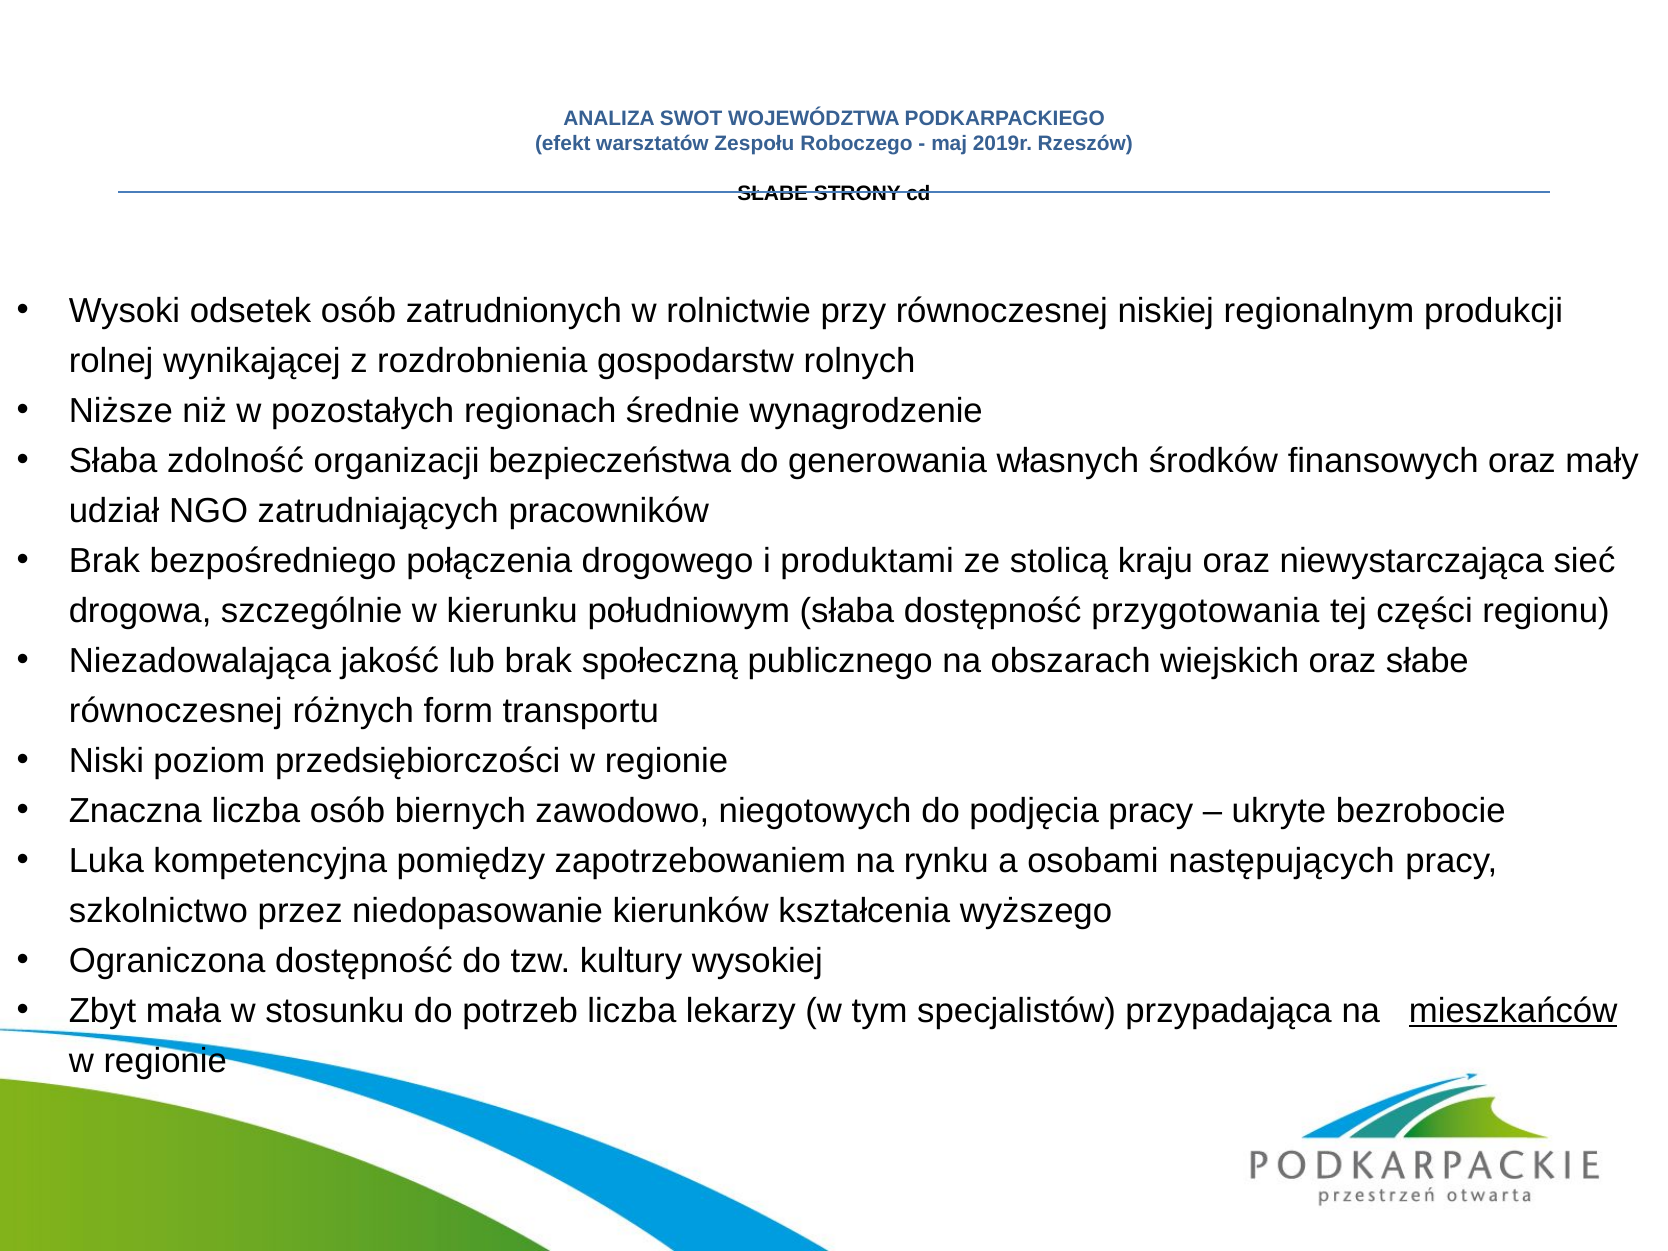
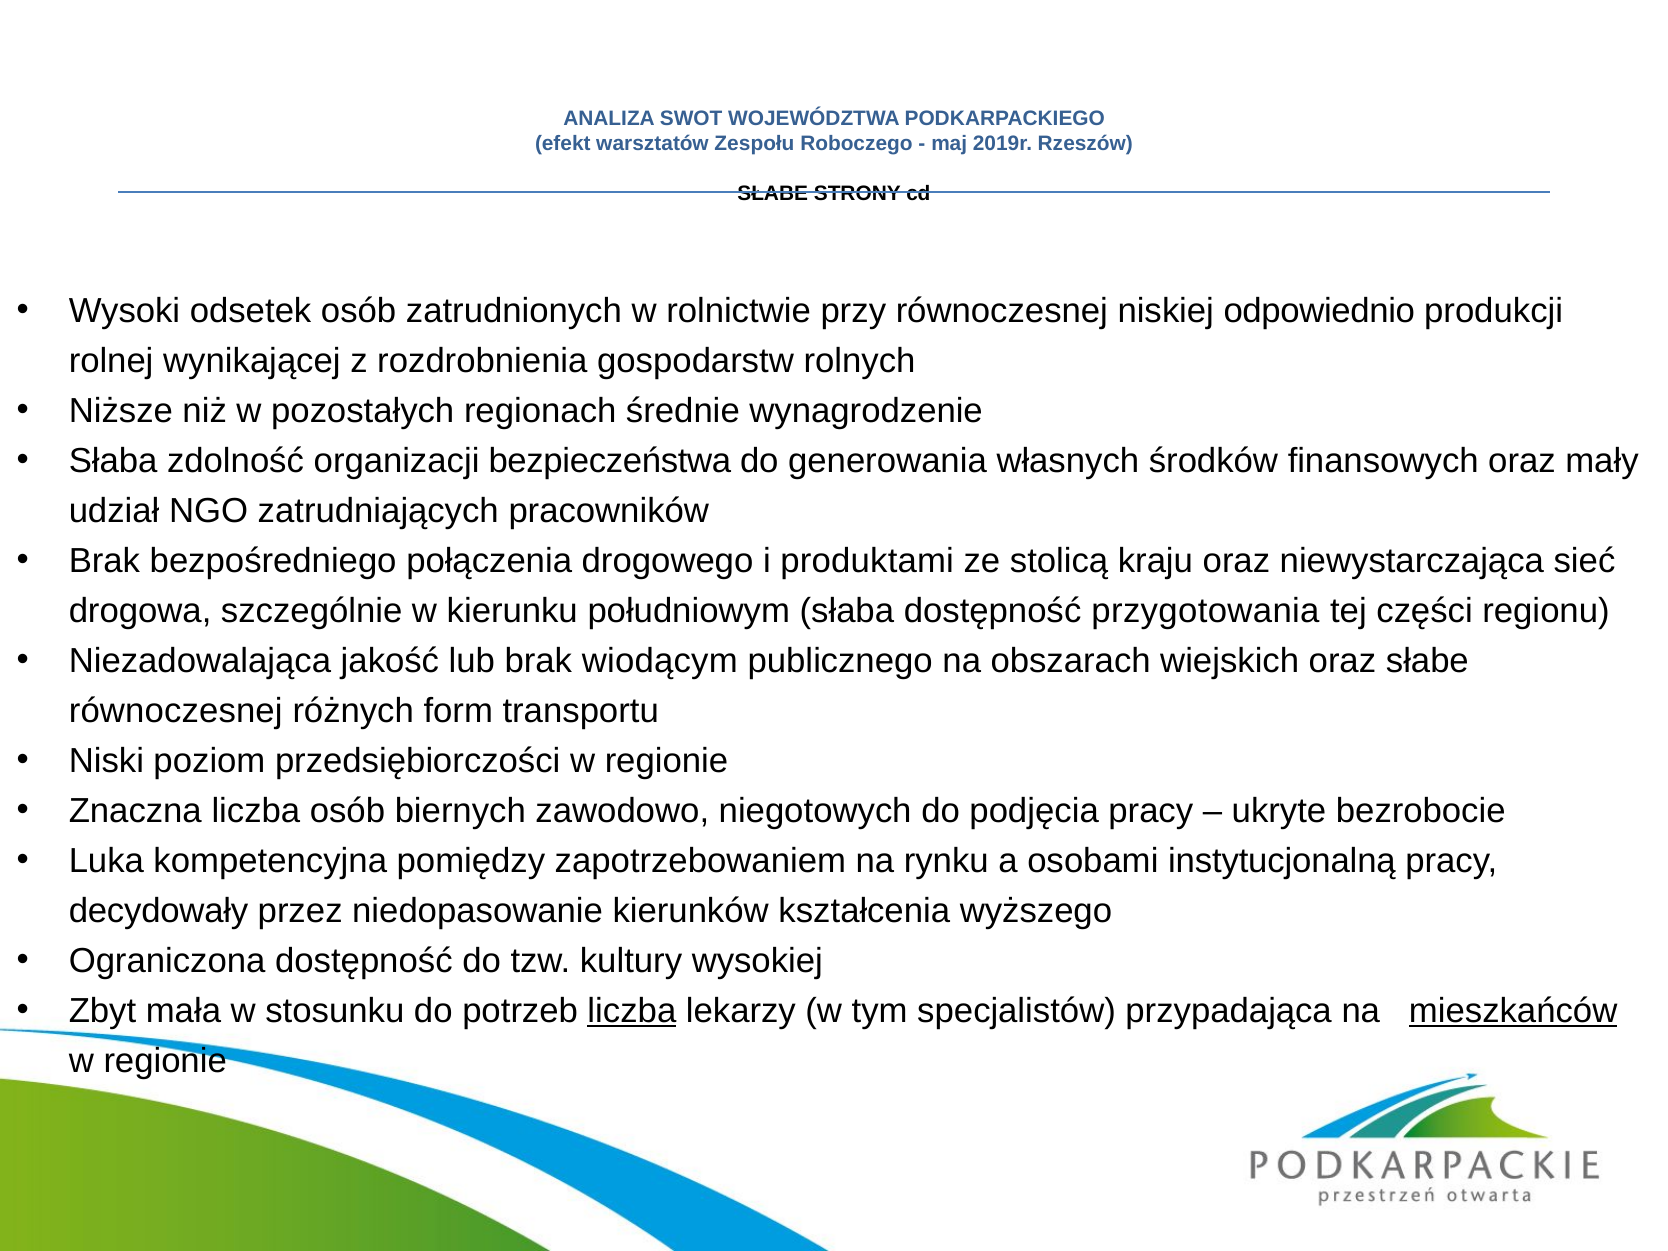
regionalnym: regionalnym -> odpowiednio (1319, 311)
społeczną: społeczną -> wiodącym (660, 661)
następujących: następujących -> instytucjonalną (1282, 861)
szkolnictwo: szkolnictwo -> decydowały (159, 911)
liczba underline: none -> present (632, 1011)
